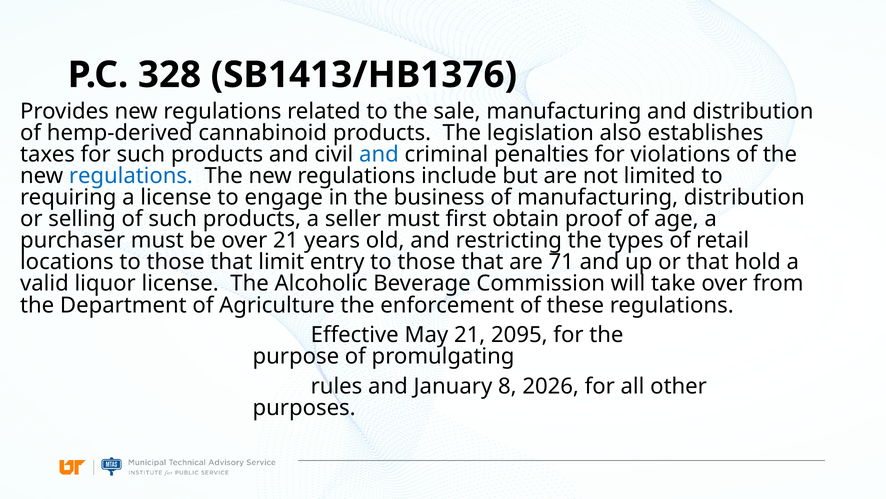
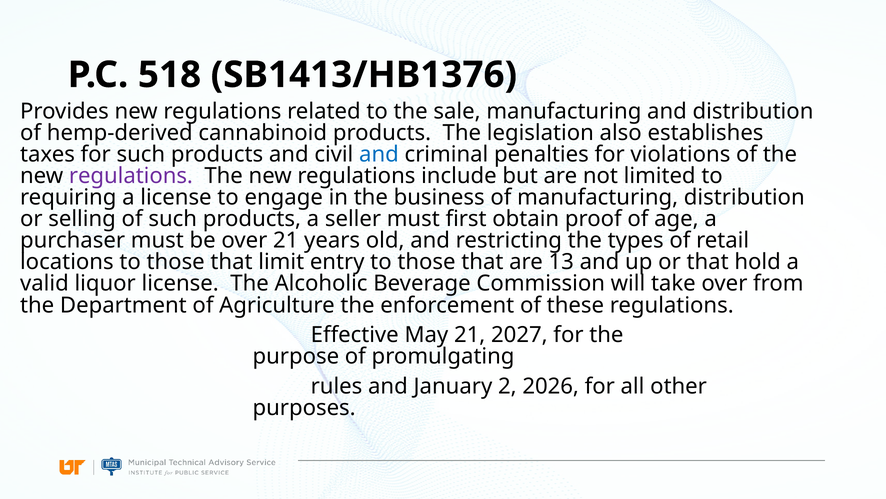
328: 328 -> 518 (169, 75)
regulations colour: blue -> purple (131, 176)
71: 71 -> 13 (561, 262)
2095: 2095 -> 2027 (519, 335)
8: 8 -> 2 (507, 386)
